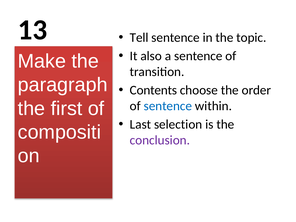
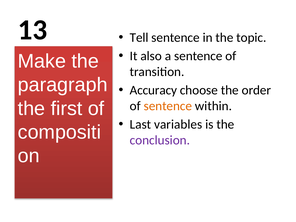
Contents: Contents -> Accuracy (153, 90)
sentence colour: blue -> orange (168, 106)
selection: selection -> variables (178, 124)
